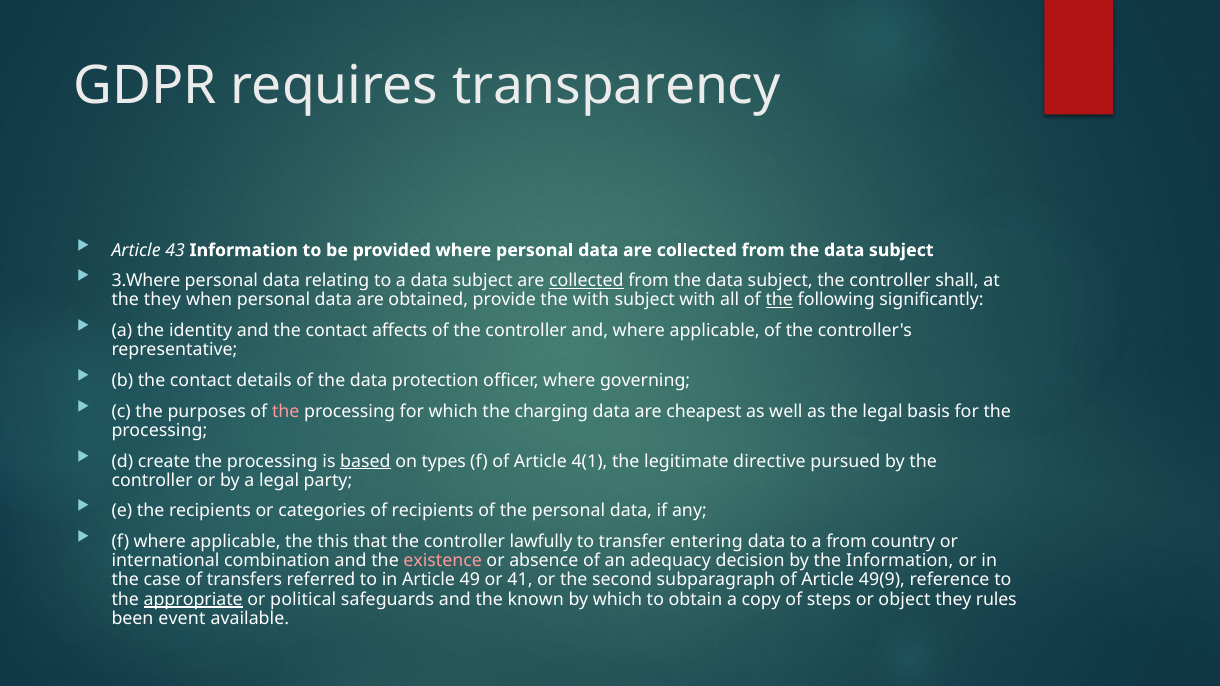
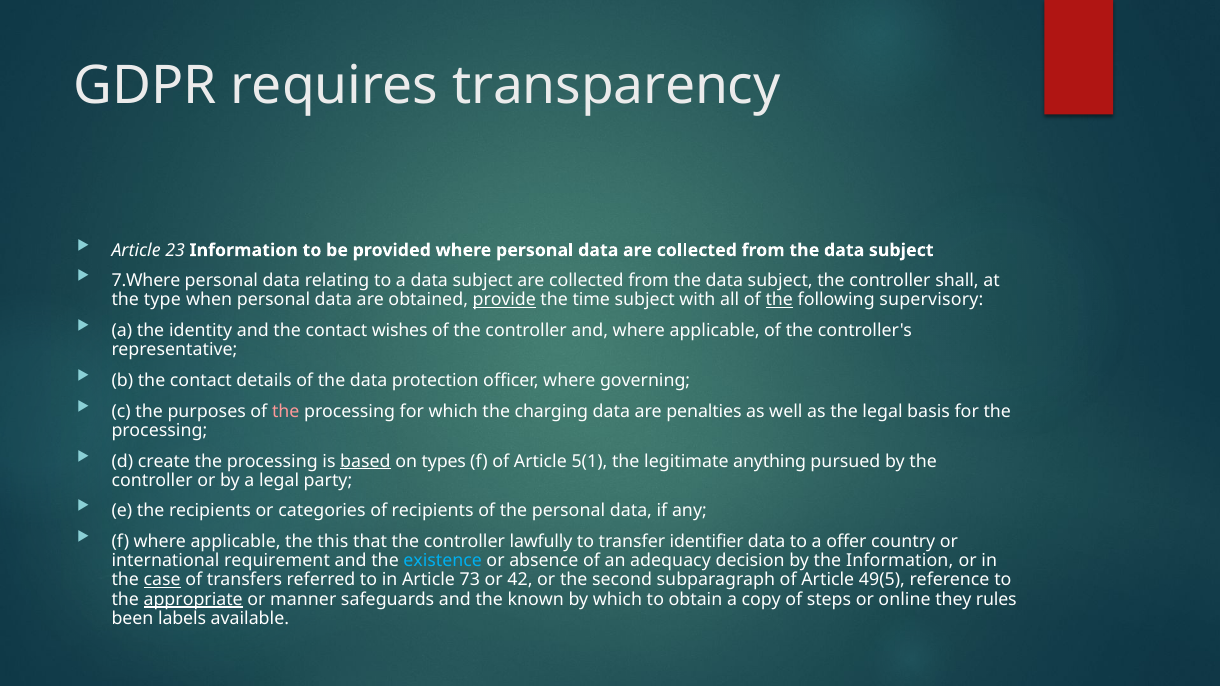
43: 43 -> 23 (175, 250)
3.Where: 3.Where -> 7.Where (146, 281)
collected underline: present -> none (586, 281)
the they: they -> type (162, 300)
provide underline: none -> present (504, 300)
the with: with -> time (591, 300)
significantly: significantly -> supervisory (931, 300)
affects: affects -> wishes (400, 331)
cheapest: cheapest -> penalties (704, 411)
4(1: 4(1 -> 5(1 (589, 461)
directive: directive -> anything (770, 461)
entering: entering -> identifier (707, 542)
a from: from -> offer (846, 542)
combination: combination -> requirement (277, 561)
existence colour: pink -> light blue (443, 561)
case underline: none -> present (162, 580)
49: 49 -> 73 (470, 580)
41: 41 -> 42 (520, 580)
49(9: 49(9 -> 49(5 (882, 580)
political: political -> manner (303, 600)
object: object -> online (905, 600)
event: event -> labels (182, 619)
